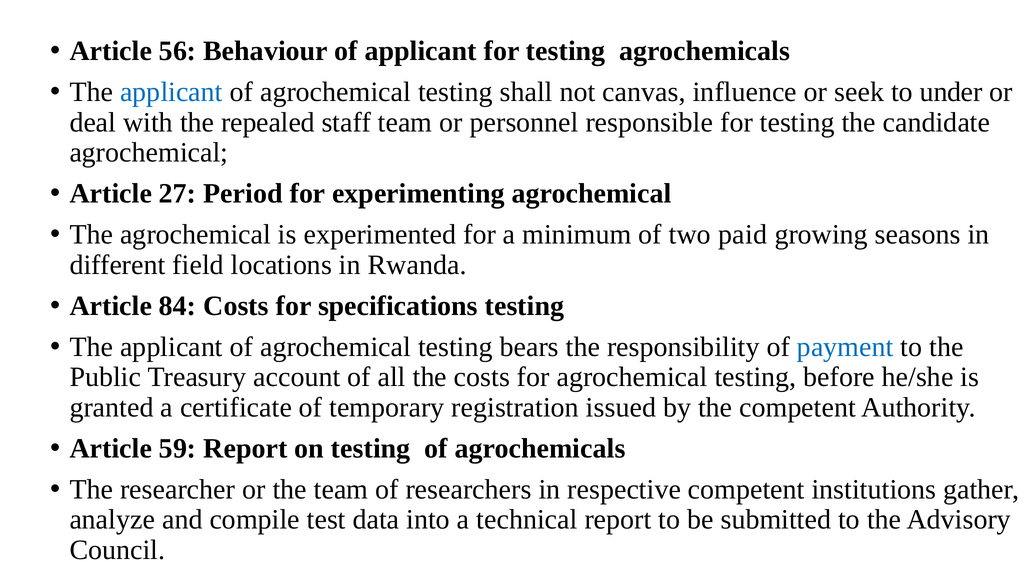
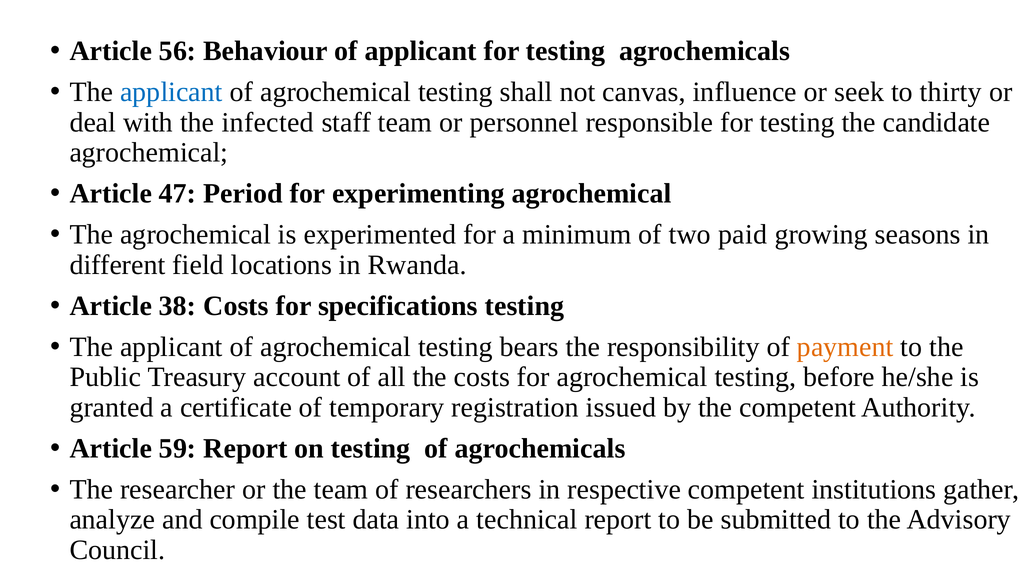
under: under -> thirty (951, 92)
repealed: repealed -> infected (268, 122)
27: 27 -> 47 (178, 193)
84: 84 -> 38 (178, 306)
payment colour: blue -> orange (845, 347)
